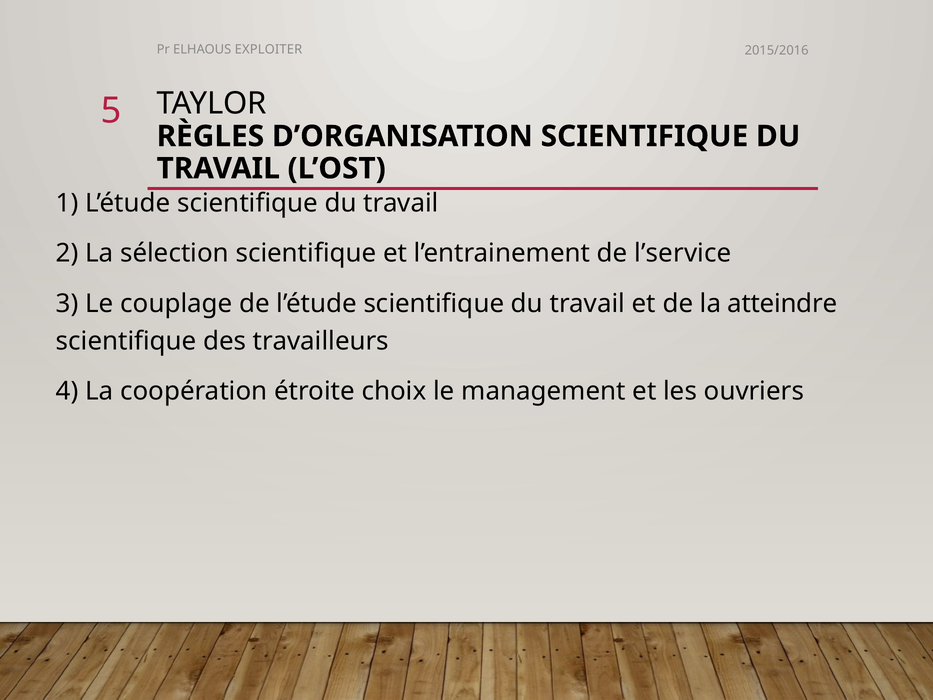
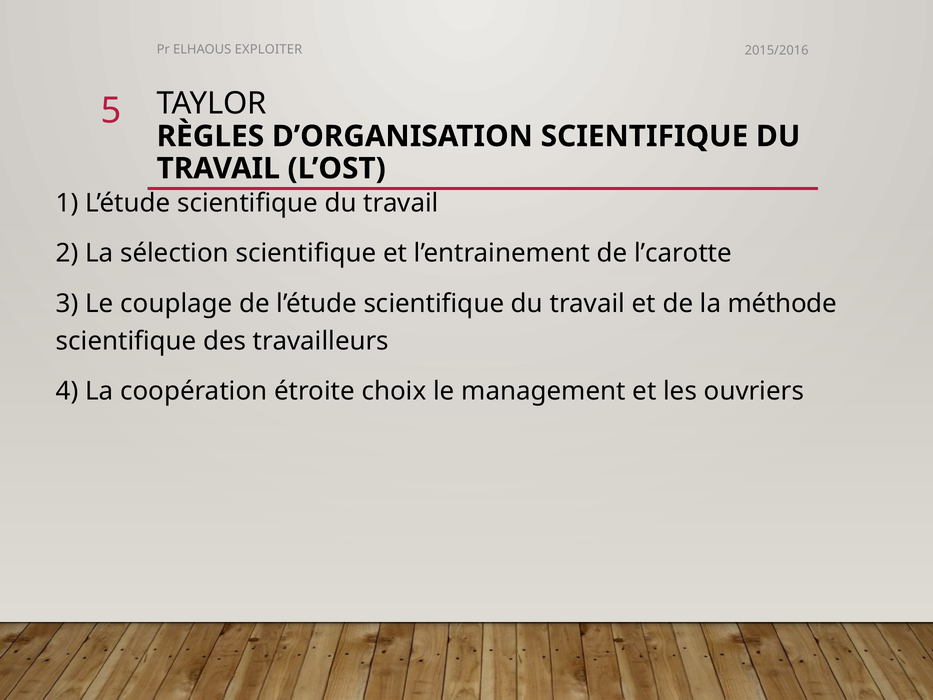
l’service: l’service -> l’carotte (683, 253)
atteindre: atteindre -> méthode (782, 304)
